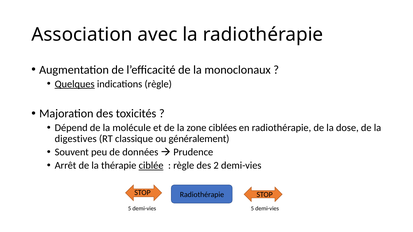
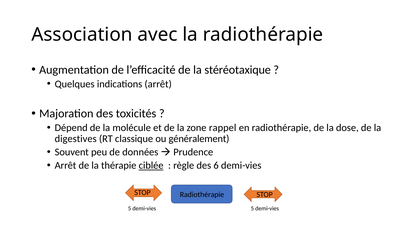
monoclonaux: monoclonaux -> stéréotaxique (238, 70)
Quelques underline: present -> none (75, 84)
indications règle: règle -> arrêt (158, 84)
ciblées: ciblées -> rappel (223, 128)
2: 2 -> 6 (216, 166)
